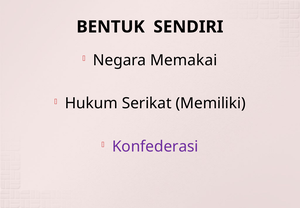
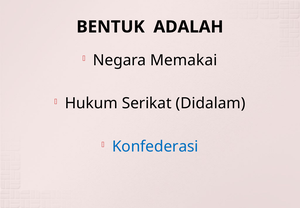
SENDIRI: SENDIRI -> ADALAH (188, 27)
Memiliki: Memiliki -> Didalam (211, 103)
Konfederasi colour: purple -> blue (155, 146)
